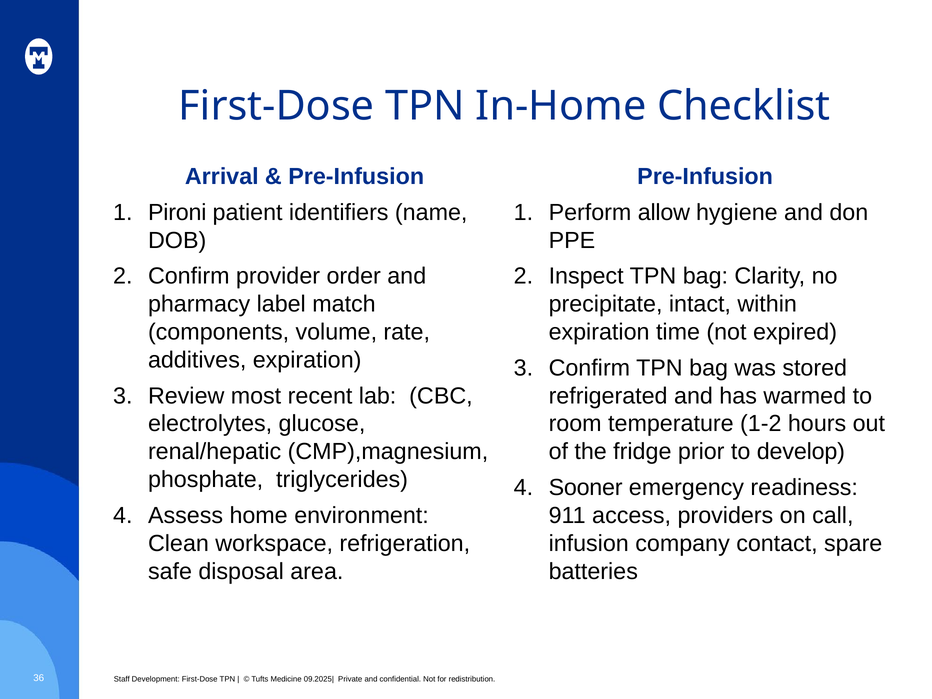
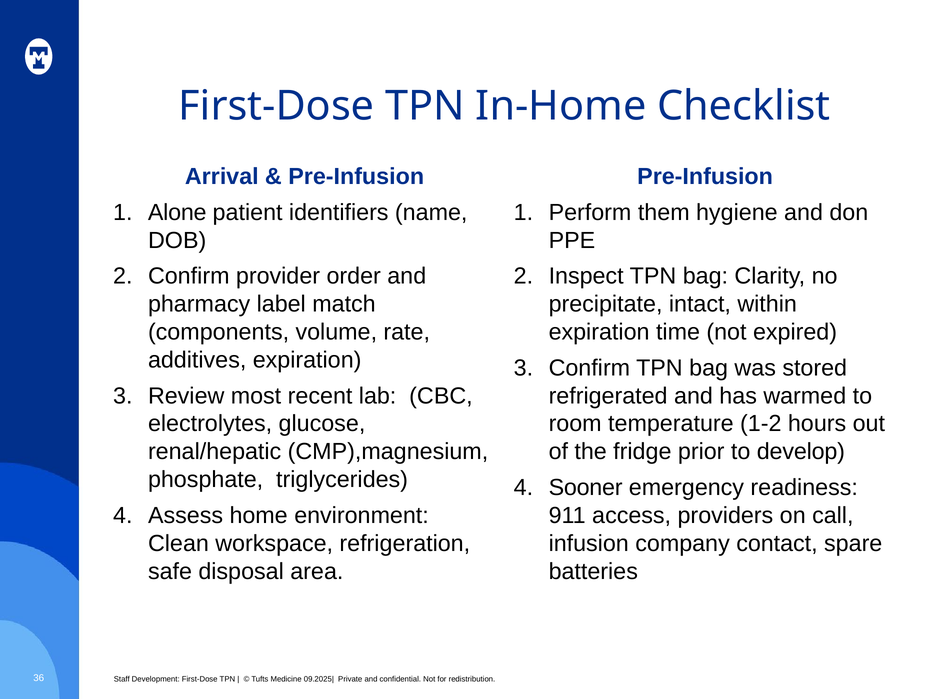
Pironi: Pironi -> Alone (177, 213)
allow: allow -> them (664, 213)
